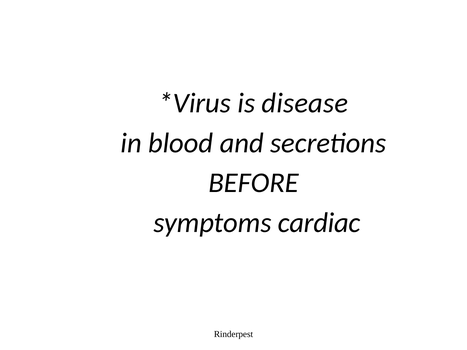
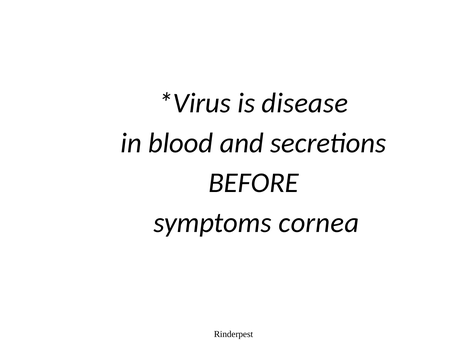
cardiac: cardiac -> cornea (319, 223)
